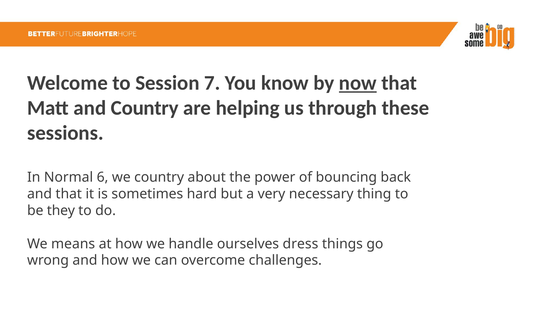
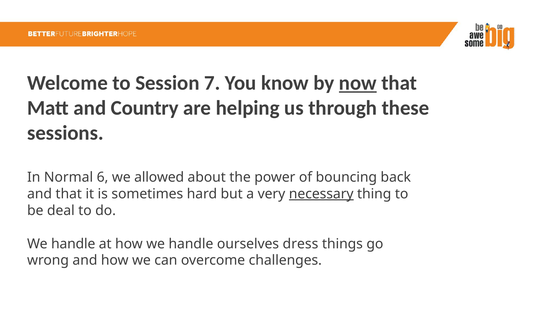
we country: country -> allowed (159, 177)
necessary underline: none -> present (321, 194)
they: they -> deal (61, 210)
means: means -> handle (73, 243)
